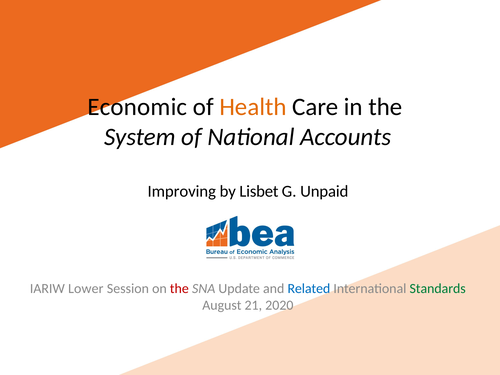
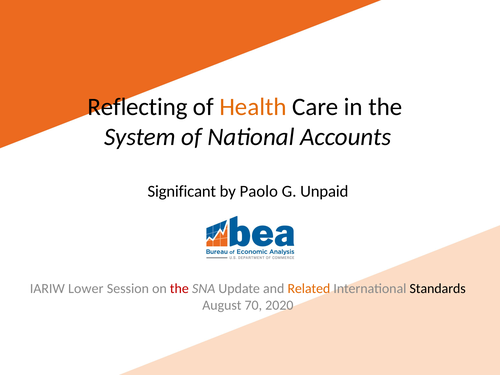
Economic: Economic -> Reflecting (138, 107)
Improving: Improving -> Significant (182, 191)
Lisbet: Lisbet -> Paolo (259, 191)
Related colour: blue -> orange (309, 288)
Standards colour: green -> black (438, 288)
21: 21 -> 70 (253, 305)
